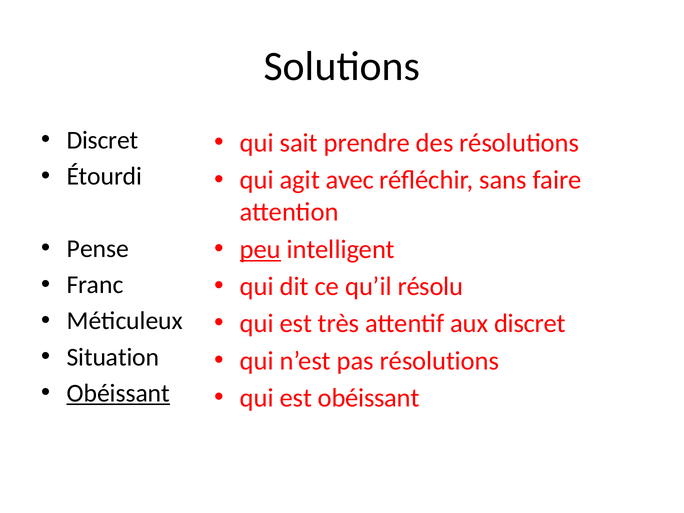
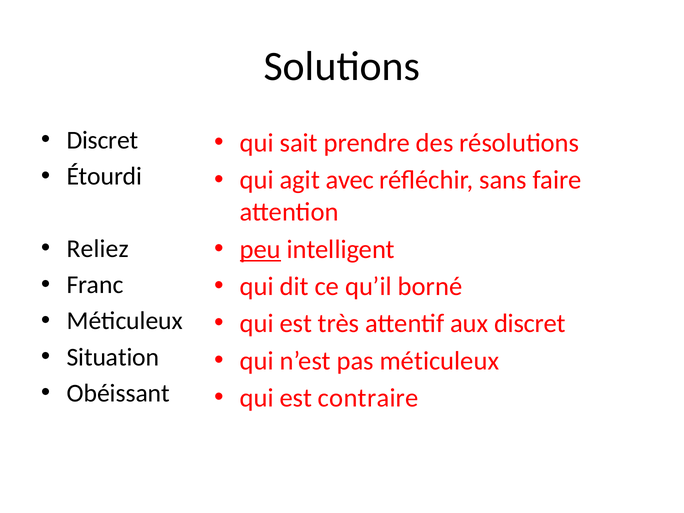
Pense: Pense -> Reliez (98, 249)
résolu: résolu -> borné (430, 286)
pas résolutions: résolutions -> méticuleux (439, 361)
Obéissant underline: present -> none (118, 393)
est obéissant: obéissant -> contraire (368, 398)
